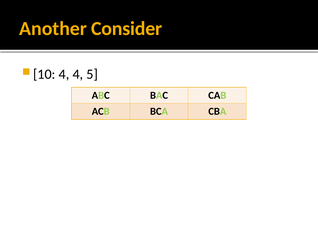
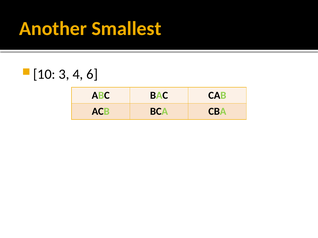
Consider: Consider -> Smallest (127, 29)
4: 4 -> 3 (64, 74)
5: 5 -> 6 (92, 74)
